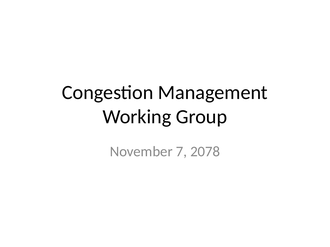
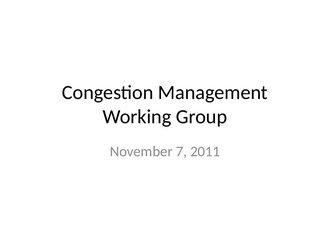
2078: 2078 -> 2011 (205, 152)
